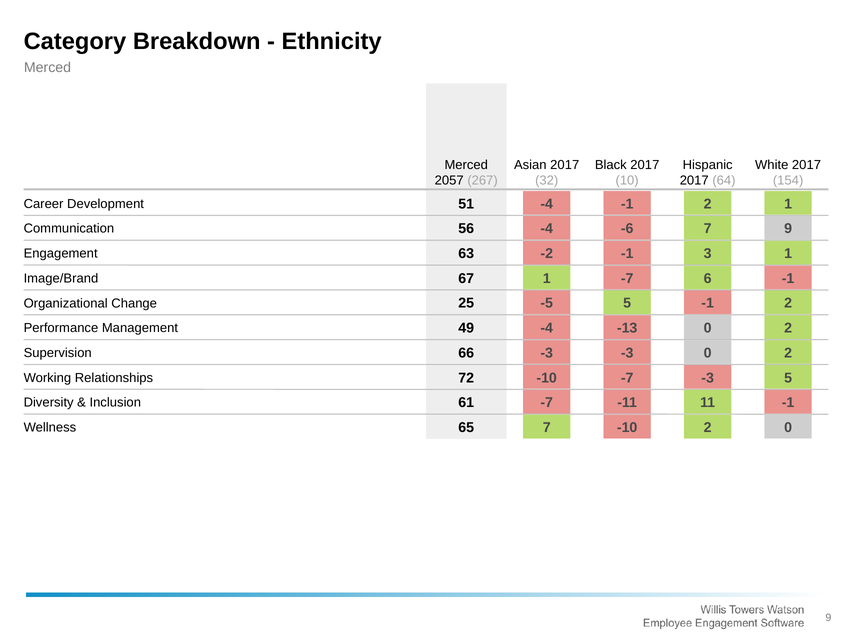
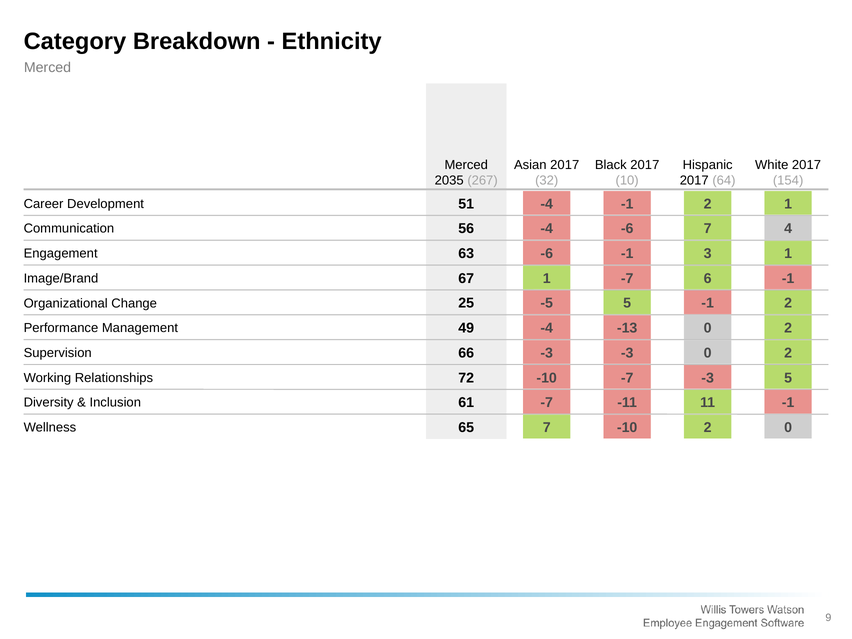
2057: 2057 -> 2035 (449, 181)
7 9: 9 -> 4 (788, 229)
63 -2: -2 -> -6 (547, 254)
